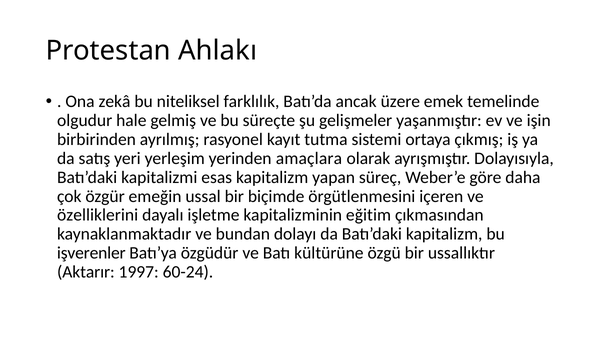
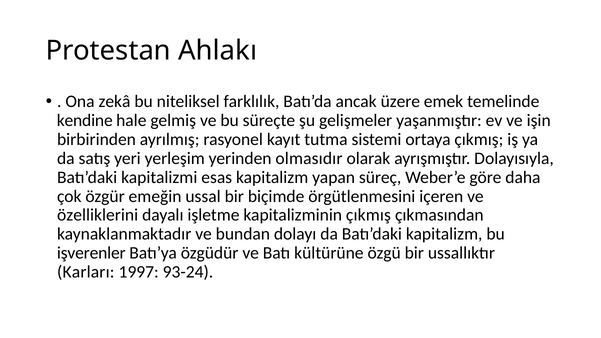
olgudur: olgudur -> kendine (85, 121)
amaçlara: amaçlara -> olmasıdır (309, 158)
kapitalizminin eğitim: eğitim -> çıkmış (368, 215)
Aktarır: Aktarır -> Karları (86, 272)
60-24: 60-24 -> 93-24 (188, 272)
